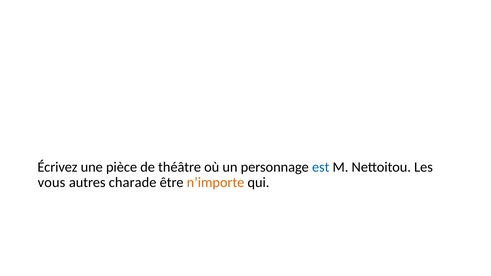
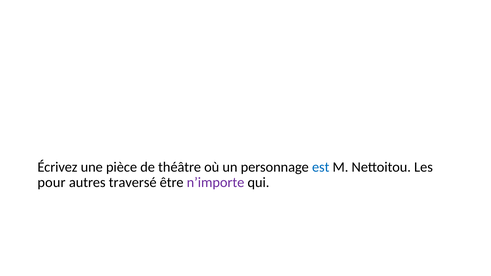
vous: vous -> pour (51, 183)
charade: charade -> traversé (133, 183)
n’importe colour: orange -> purple (216, 183)
